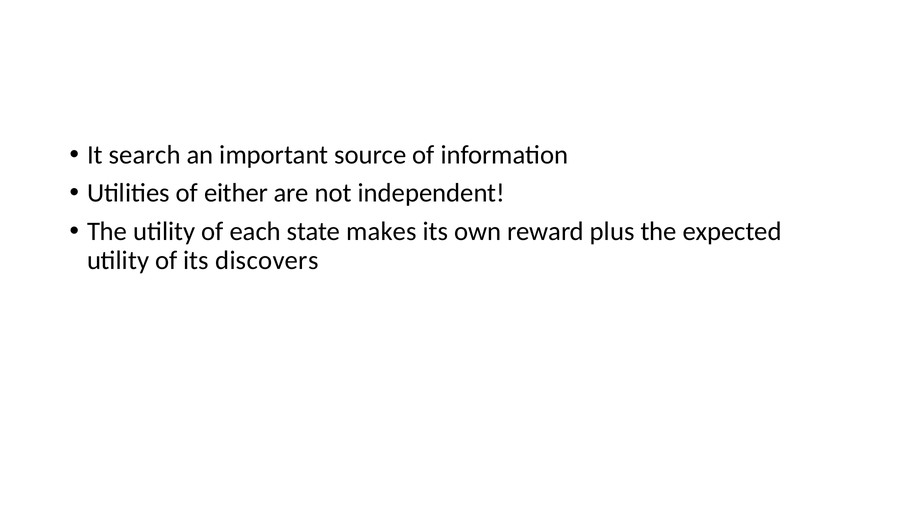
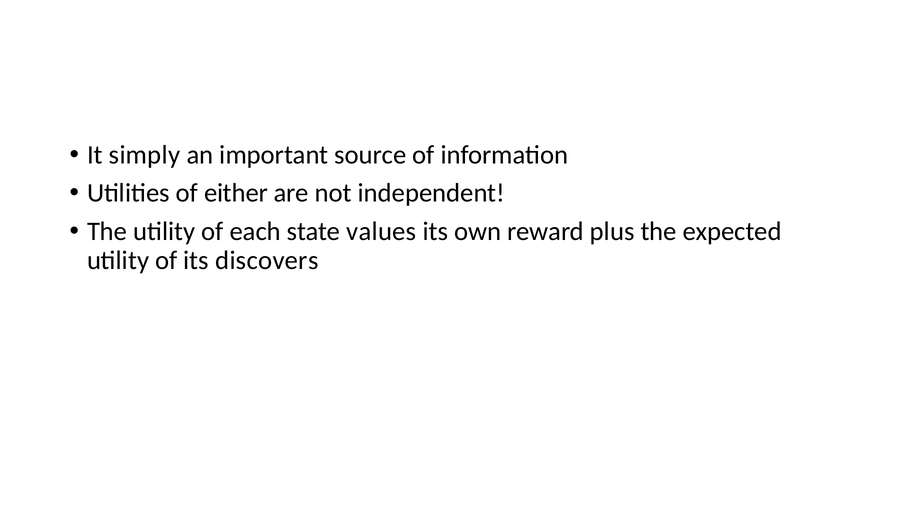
search: search -> simply (145, 155)
makes: makes -> values (381, 232)
